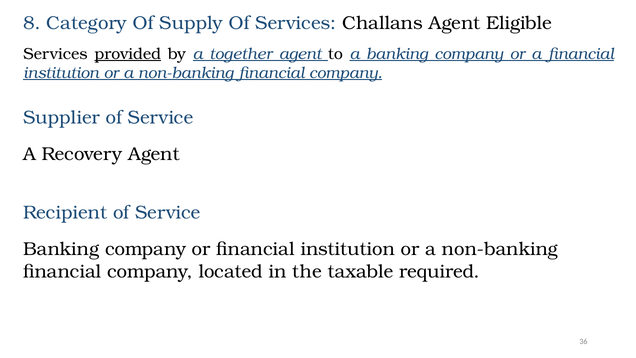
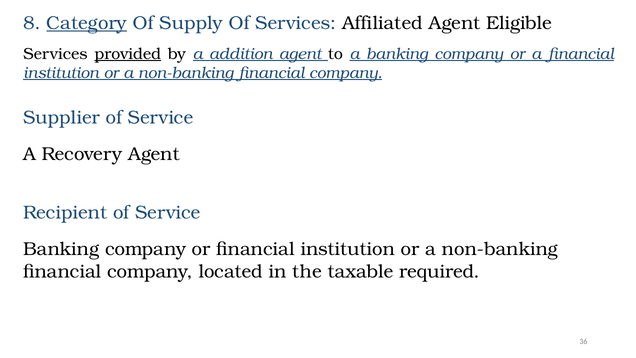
Category underline: none -> present (87, 23)
Challans: Challans -> Affiliated (383, 23)
together: together -> addition (241, 54)
